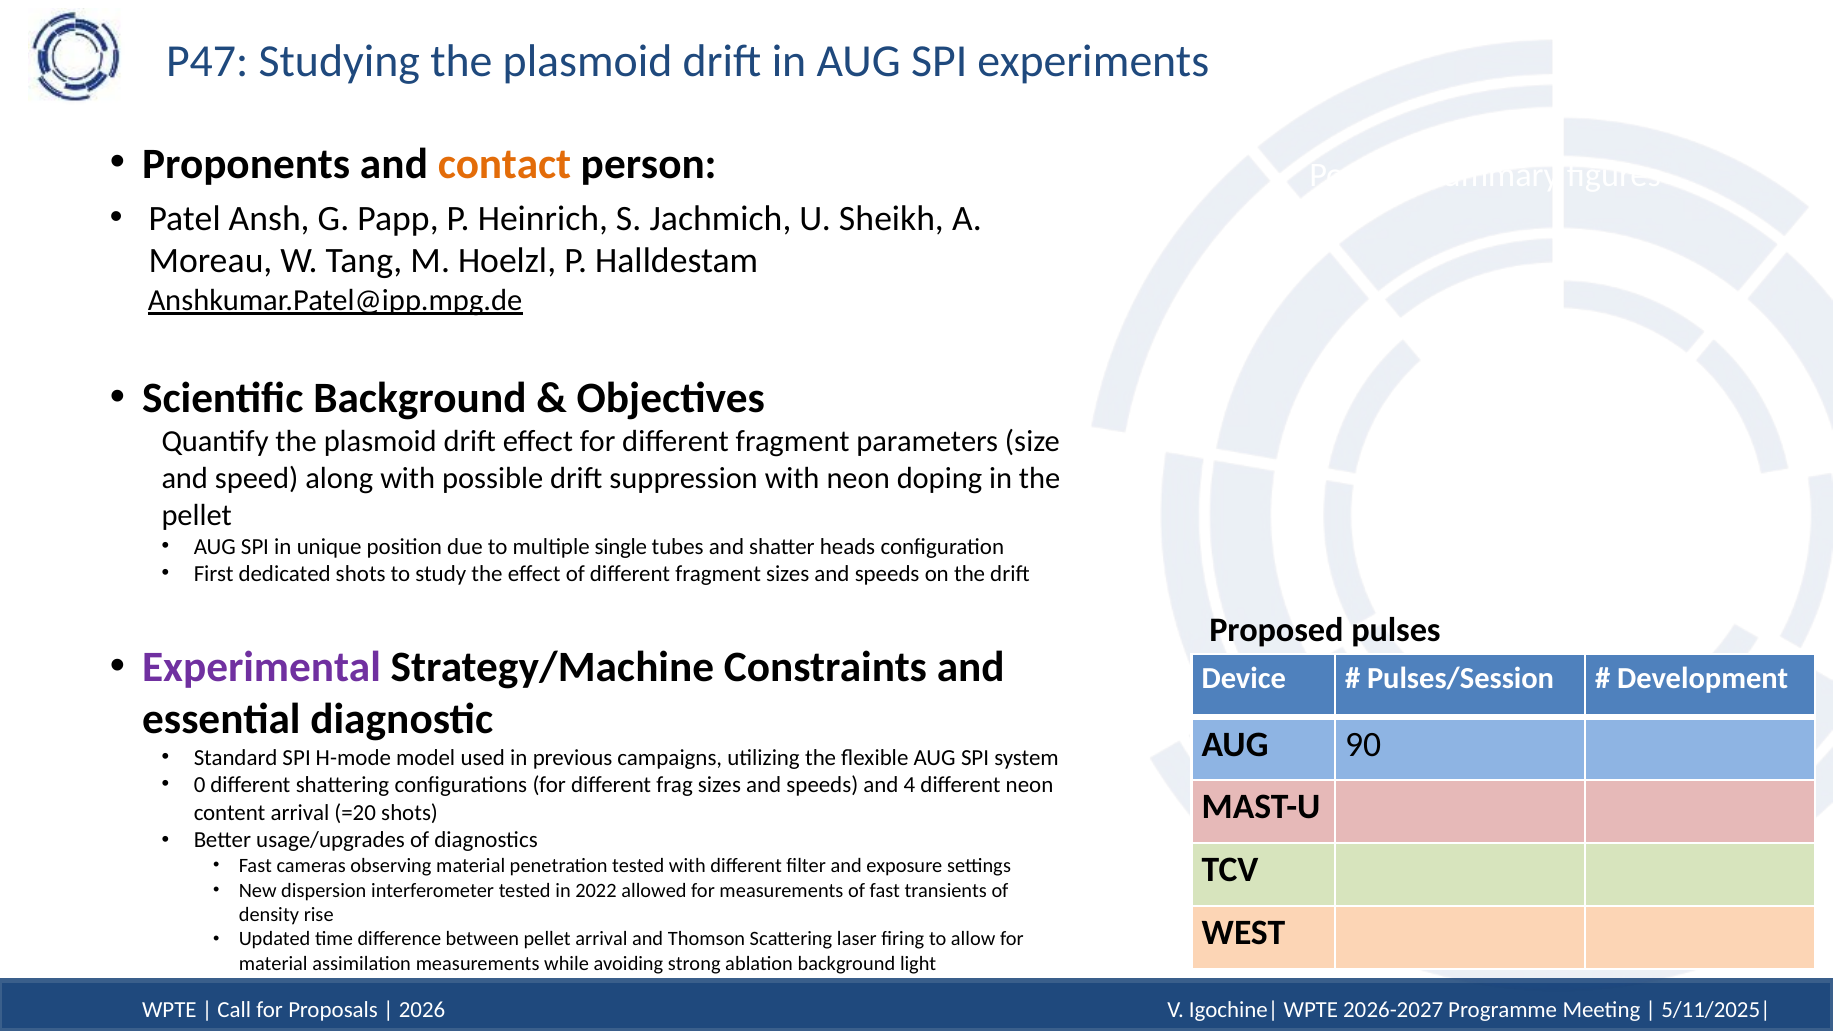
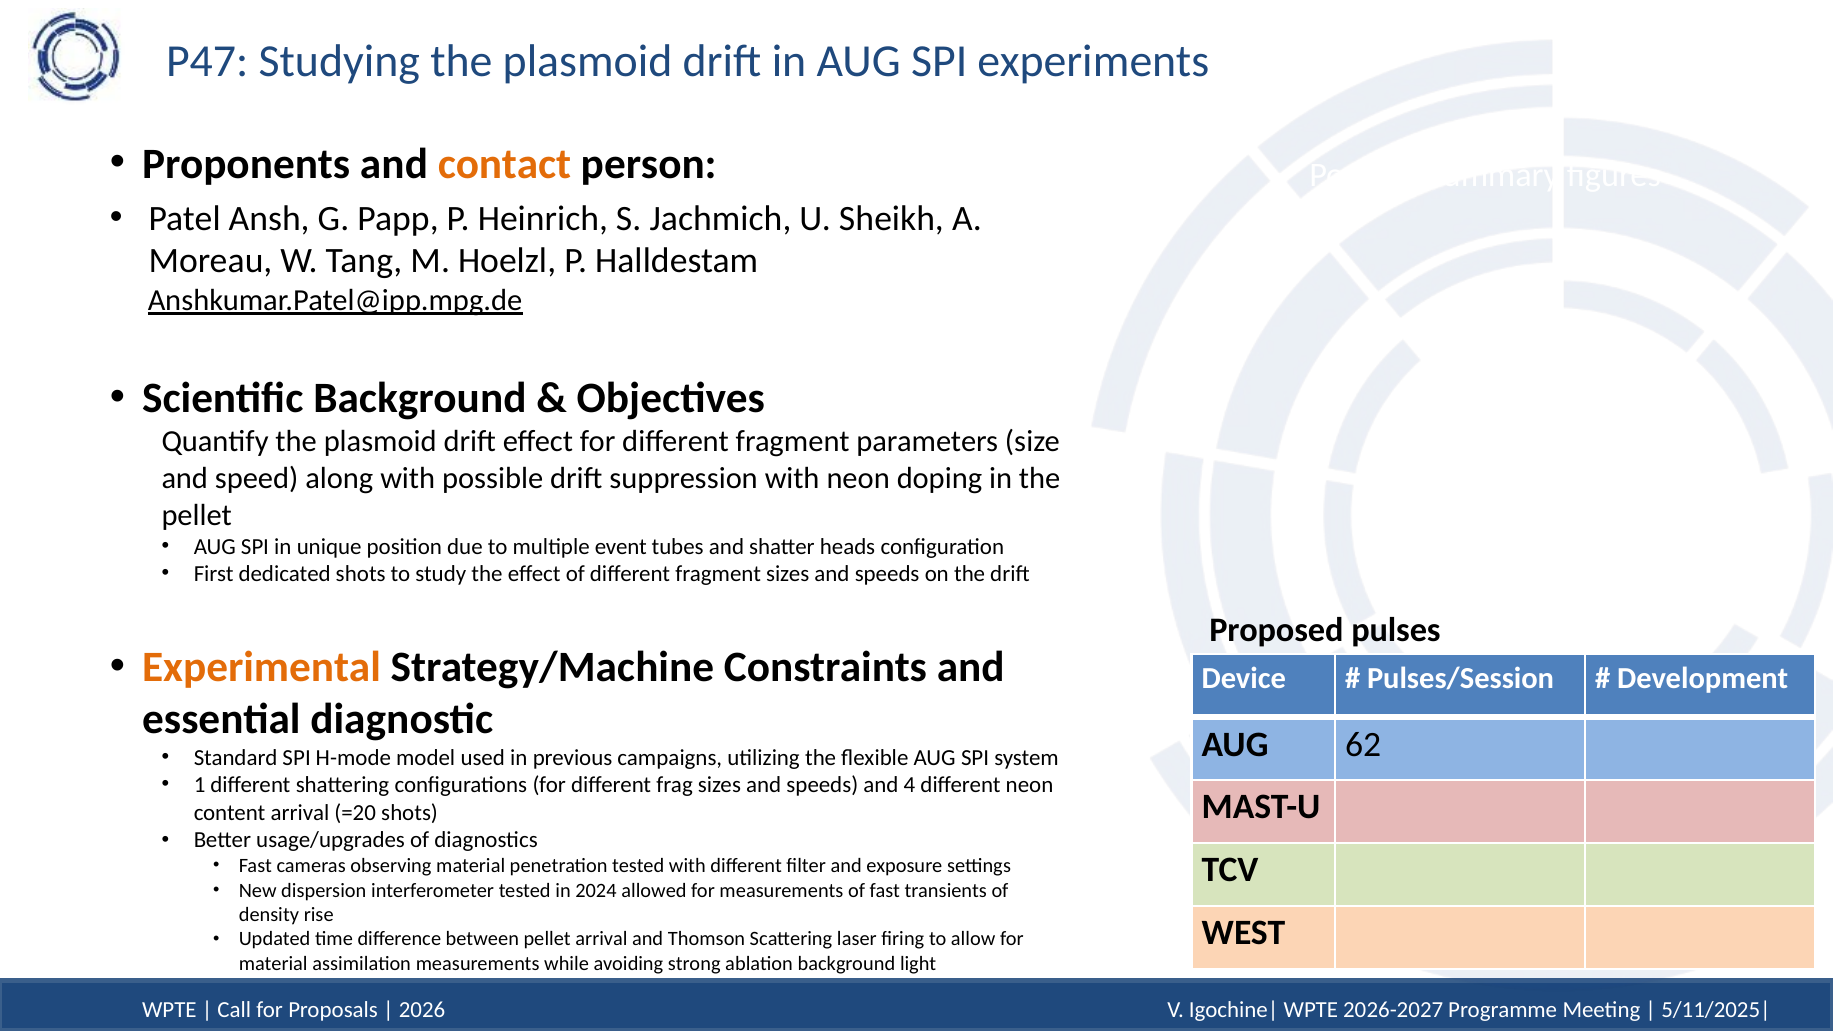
single: single -> event (621, 547)
Experimental colour: purple -> orange (262, 667)
90: 90 -> 62 (1363, 744)
0: 0 -> 1 (200, 785)
2022: 2022 -> 2024 (596, 891)
